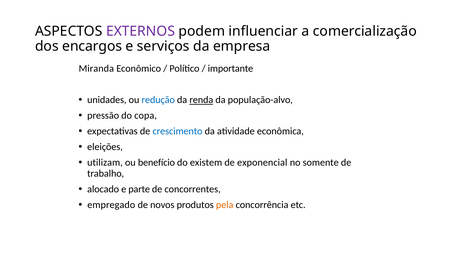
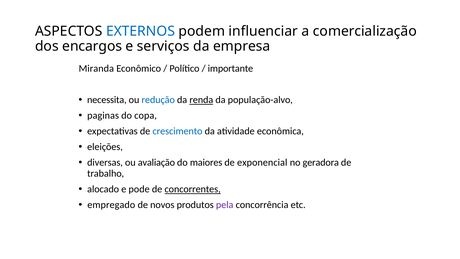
EXTERNOS colour: purple -> blue (141, 31)
unidades: unidades -> necessita (107, 100)
pressão: pressão -> paginas (103, 116)
utilizam: utilizam -> diversas (105, 163)
benefício: benefício -> avaliação (156, 163)
existem: existem -> maiores (206, 163)
somente: somente -> geradora (321, 163)
parte: parte -> pode (139, 189)
concorrentes underline: none -> present (193, 189)
pela colour: orange -> purple (225, 205)
